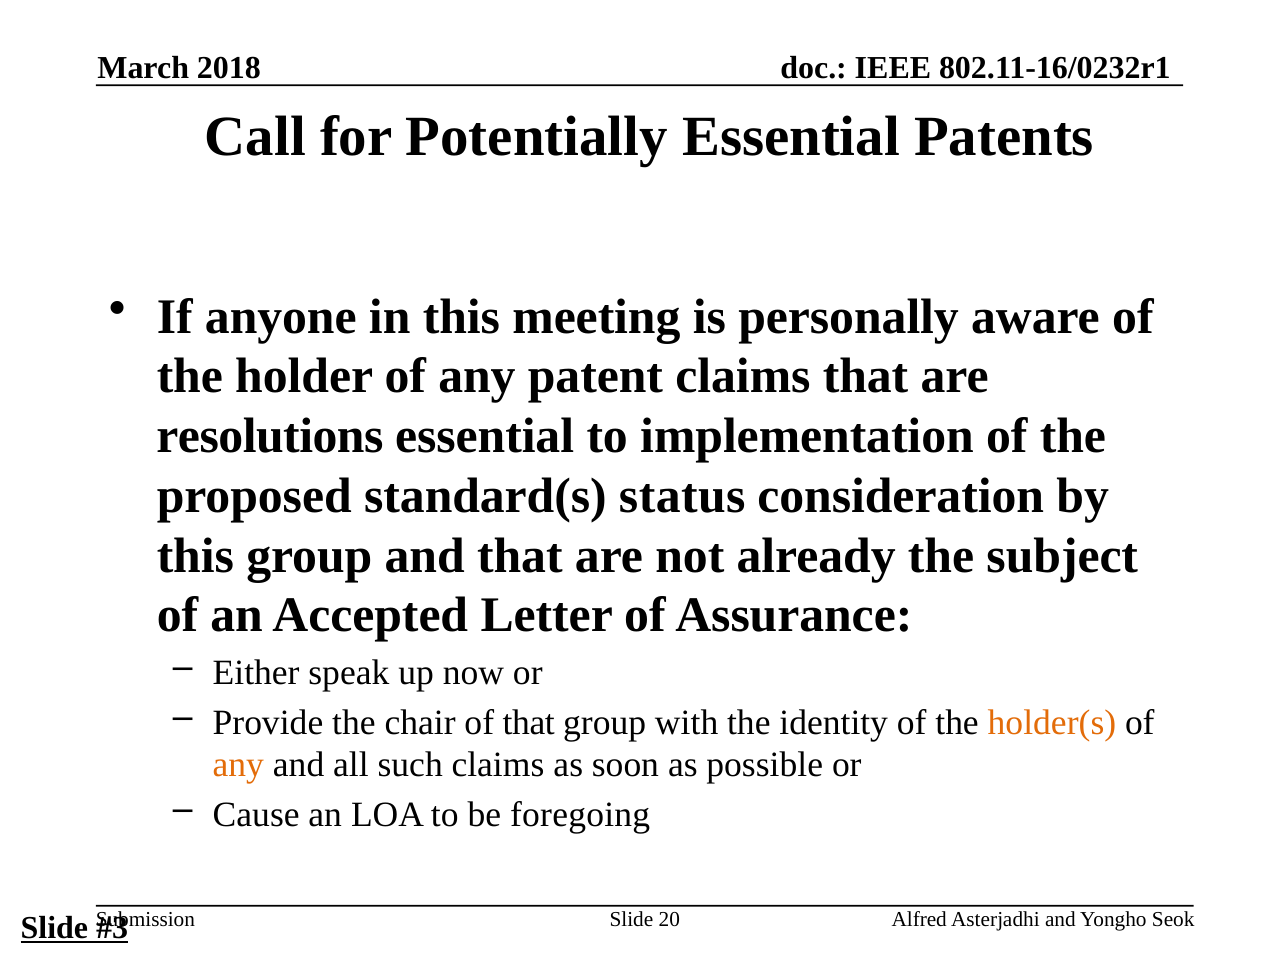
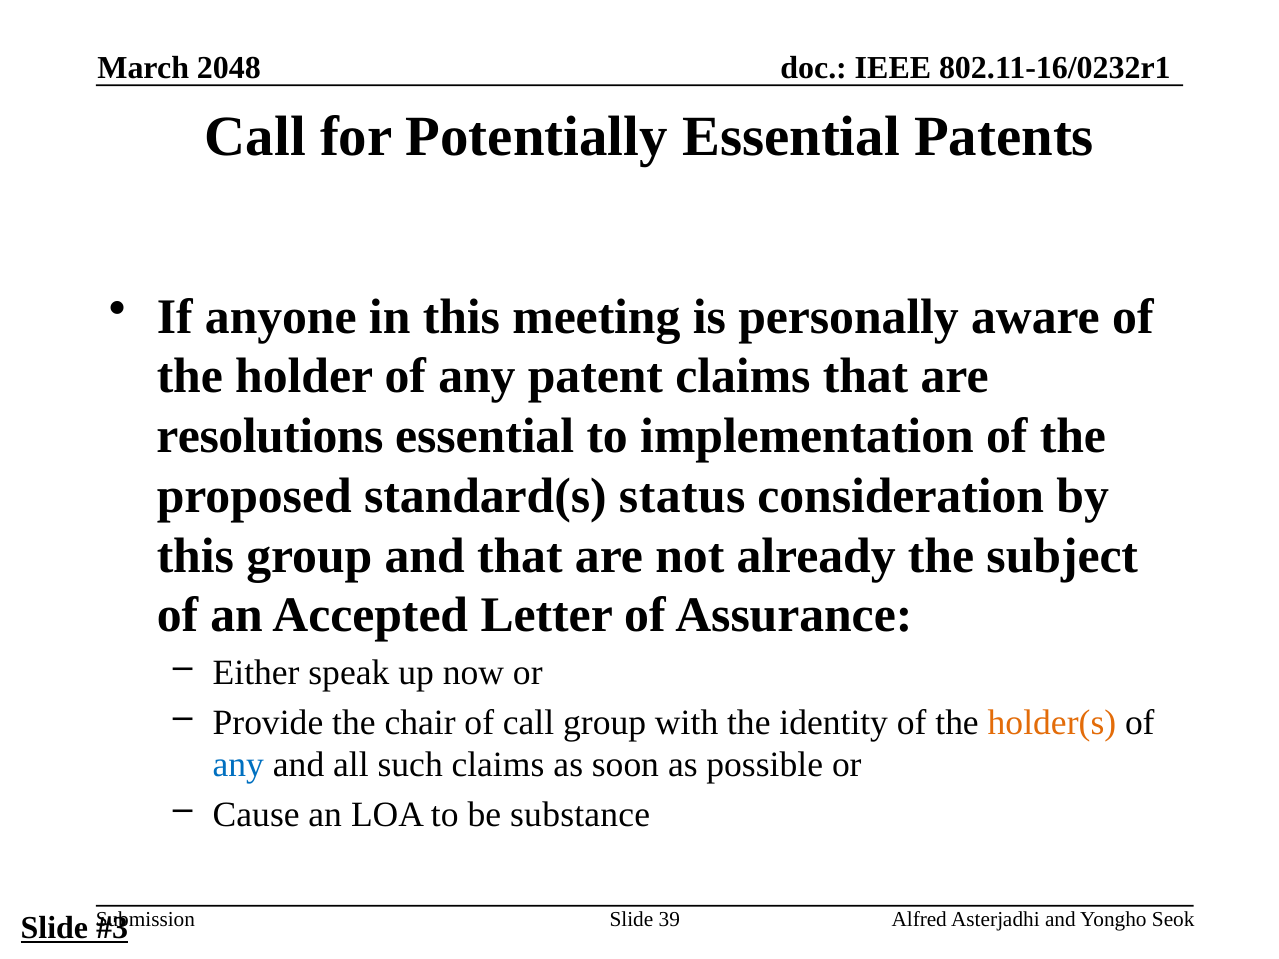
2018: 2018 -> 2048 (229, 68)
of that: that -> call (529, 723)
any colour: orange -> blue (238, 765)
foregoing: foregoing -> substance (580, 815)
20: 20 -> 39 (669, 920)
